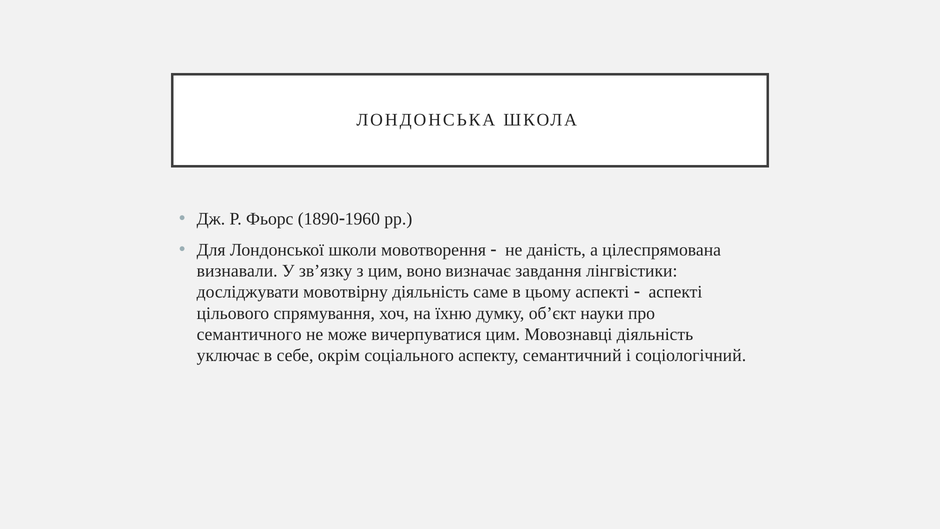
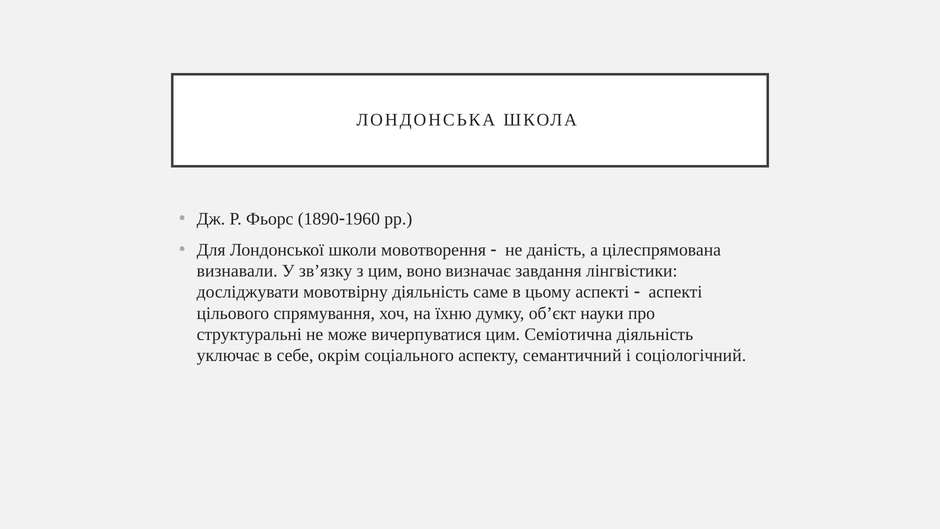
семантичного: семантичного -> структуральні (249, 334)
Мовознавці: Мовознавці -> Семіотична (568, 334)
